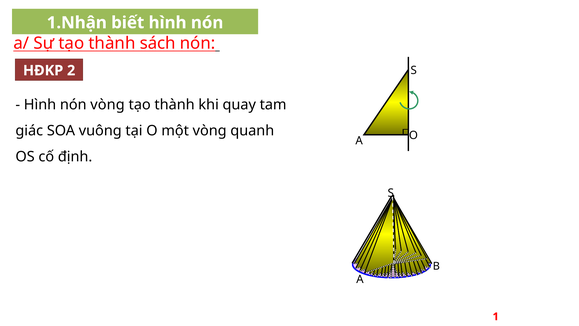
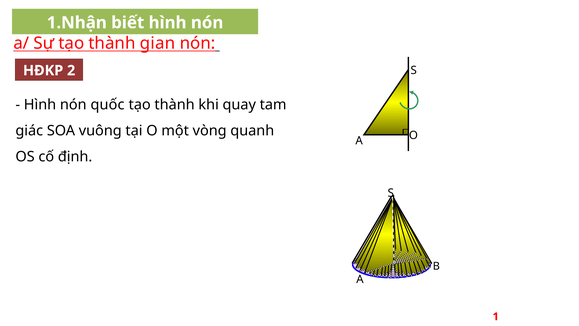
sách: sách -> gian (158, 43)
nón vòng: vòng -> quốc (108, 104)
